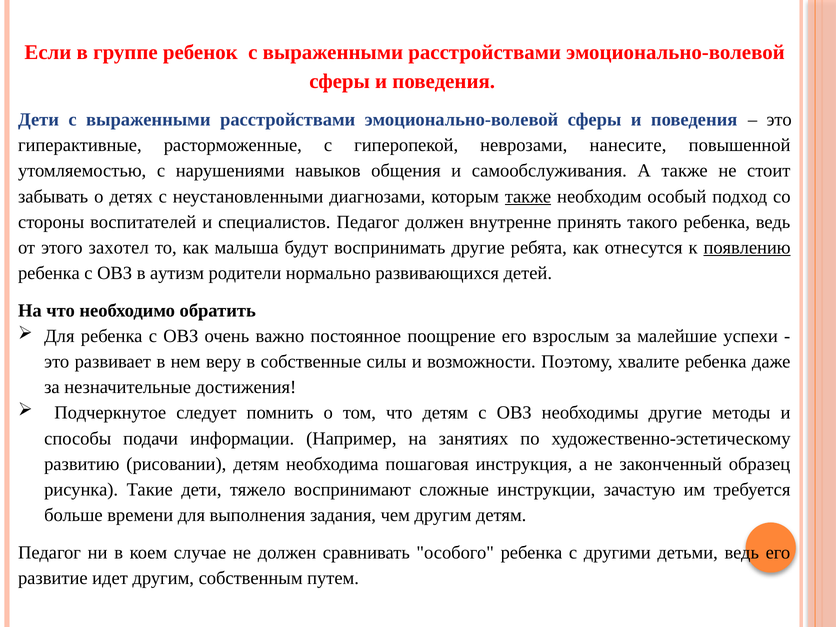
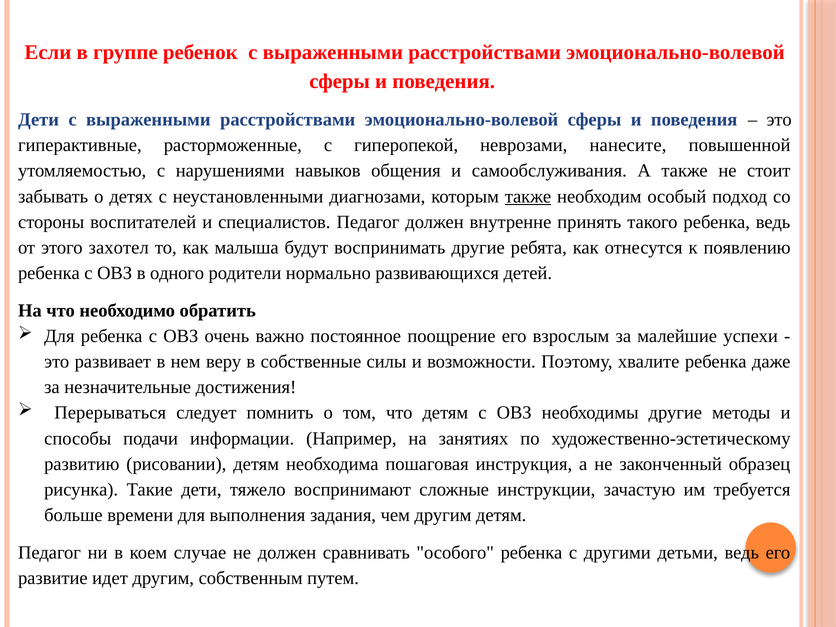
появлению underline: present -> none (747, 248)
аутизм: аутизм -> одного (177, 273)
Подчеркнутое: Подчеркнутое -> Перерываться (110, 413)
